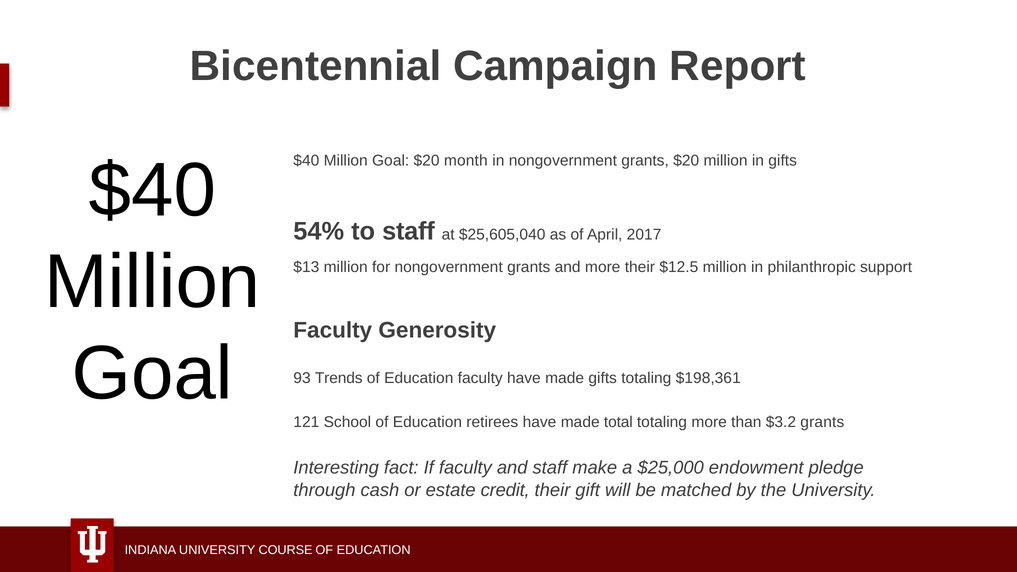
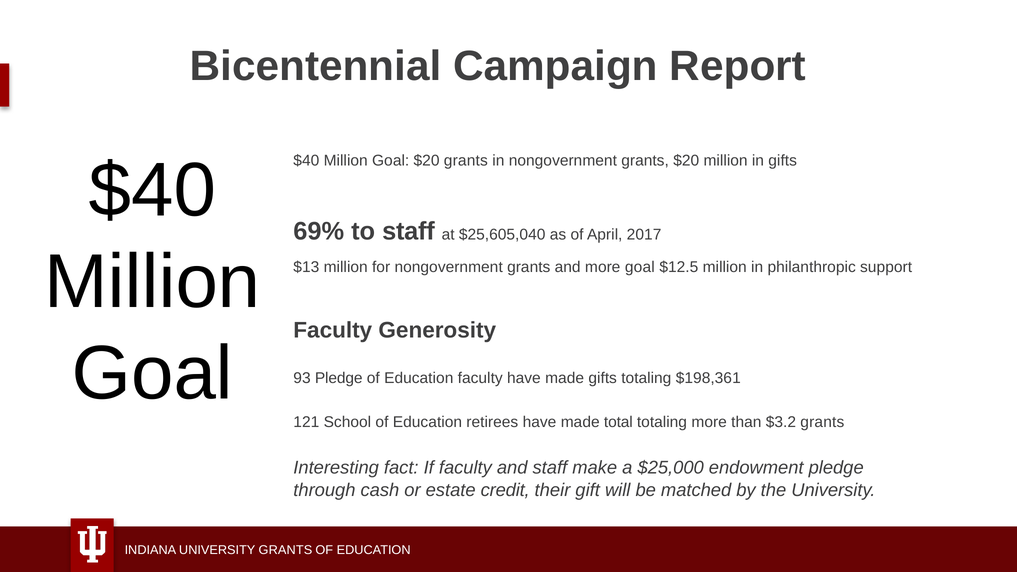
$20 month: month -> grants (466, 161)
54%: 54% -> 69% (319, 231)
more their: their -> goal (640, 267)
93 Trends: Trends -> Pledge (339, 378)
UNIVERSITY COURSE: COURSE -> GRANTS (285, 550)
